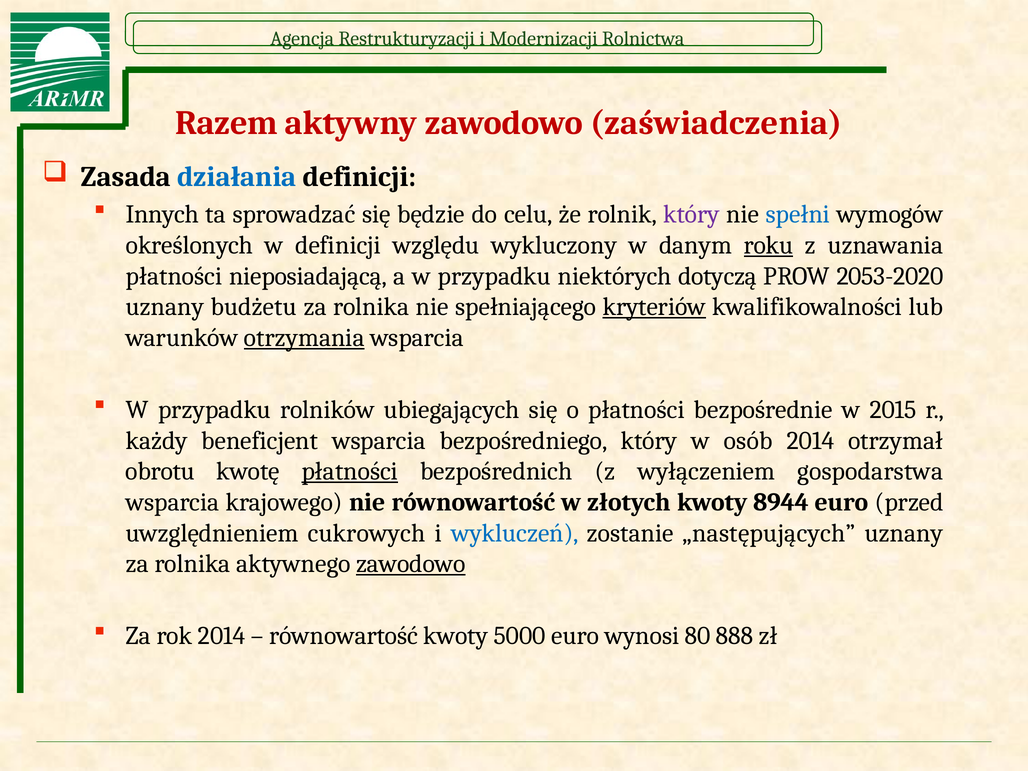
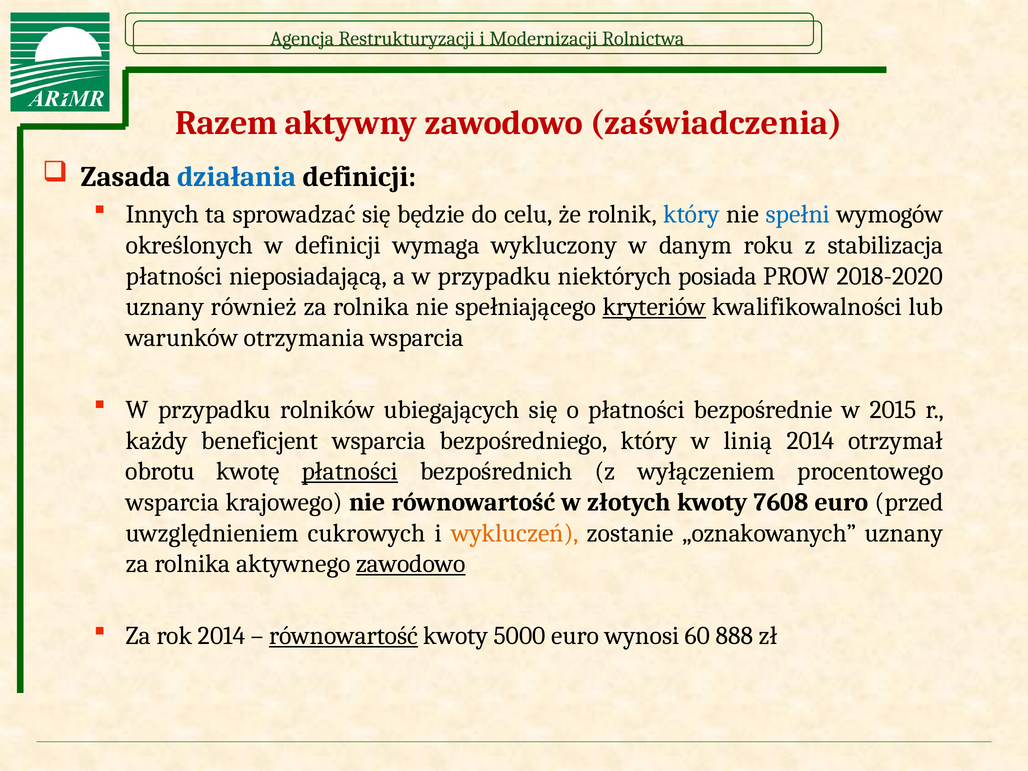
który colour: purple -> blue (691, 214)
względu: względu -> wymaga (436, 245)
roku underline: present -> none (769, 245)
uznawania: uznawania -> stabilizacja (885, 245)
dotyczą: dotyczą -> posiada (718, 276)
2053-2020: 2053-2020 -> 2018-2020 (890, 276)
budżetu: budżetu -> również (254, 307)
otrzymania underline: present -> none (304, 338)
osób: osób -> linią (748, 441)
gospodarstwa: gospodarstwa -> procentowego (870, 471)
8944: 8944 -> 7608 (781, 502)
wykluczeń colour: blue -> orange (515, 533)
„następujących: „następujących -> „oznakowanych (769, 533)
równowartość underline: none -> present (344, 636)
80: 80 -> 60 (698, 636)
